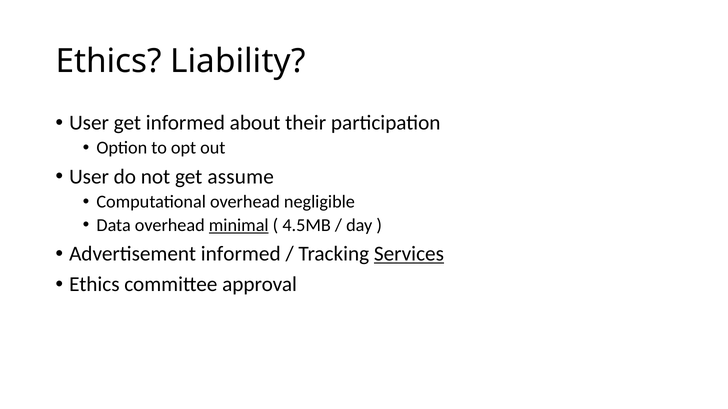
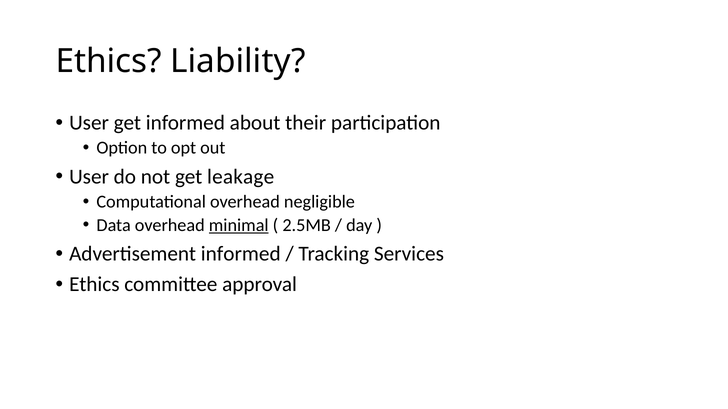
assume: assume -> leakage (241, 177)
4.5MB: 4.5MB -> 2.5MB (307, 225)
Services underline: present -> none (409, 254)
